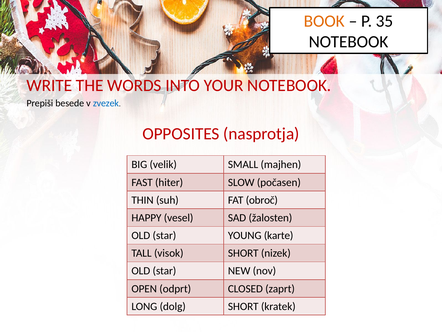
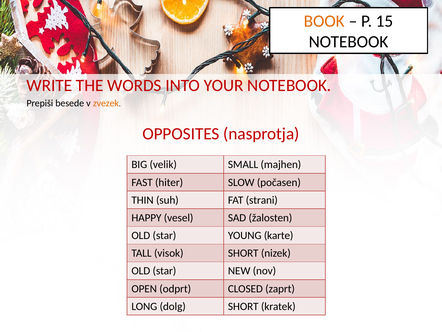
35: 35 -> 15 (385, 21)
zvezek colour: blue -> orange (106, 103)
obroč: obroč -> strani (262, 200)
